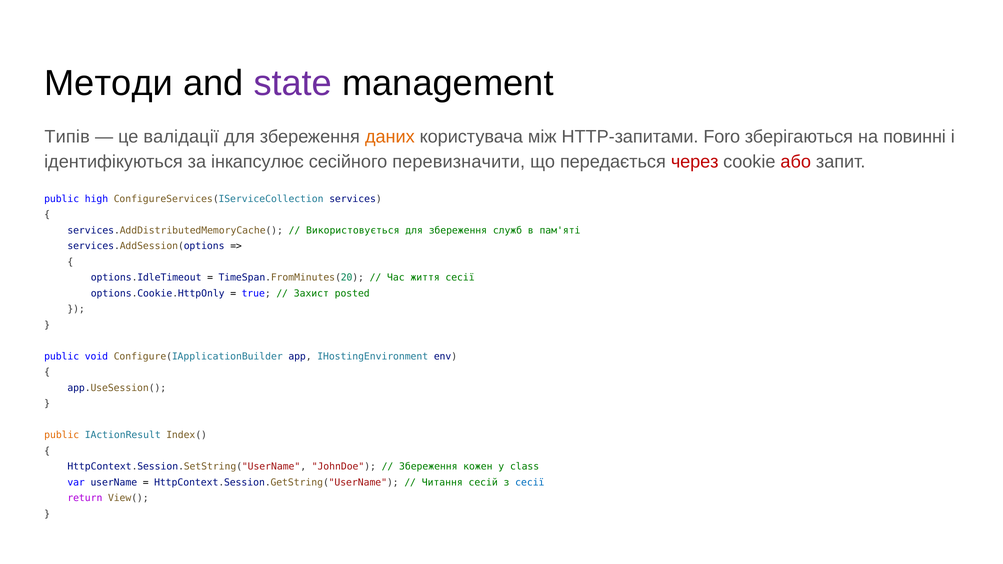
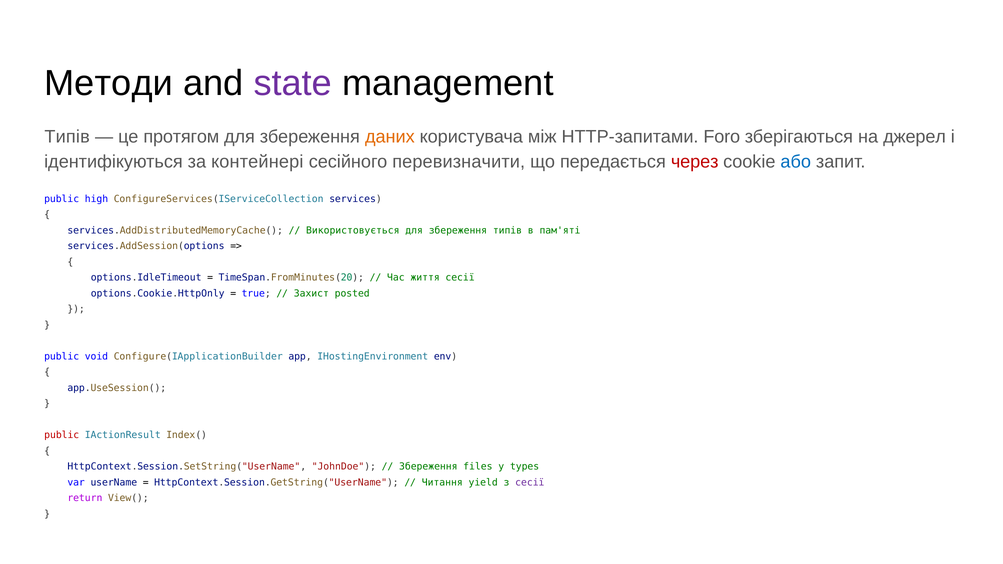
валідації: валідації -> протягом (181, 137)
повинні: повинні -> джерел (915, 137)
інкапсулює: інкапсулює -> контейнері (257, 162)
або colour: red -> blue (796, 162)
збереження служб: служб -> типів (507, 230)
public colour: orange -> red (62, 435)
кожен: кожен -> files (478, 467)
class: class -> types (525, 467)
сесій: сесій -> yield (483, 483)
сесії colour: blue -> purple (530, 483)
